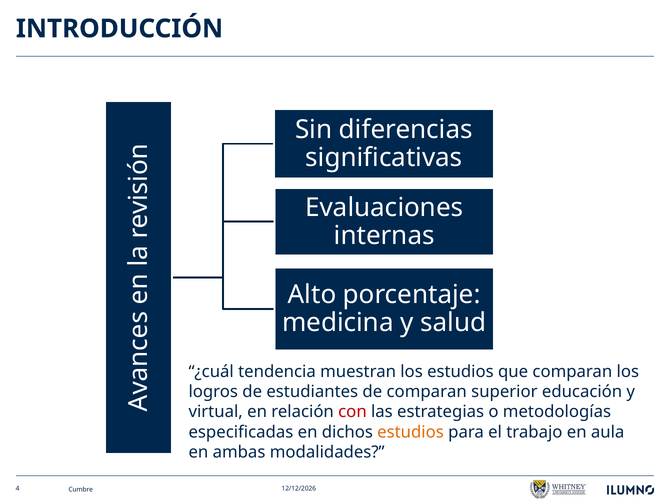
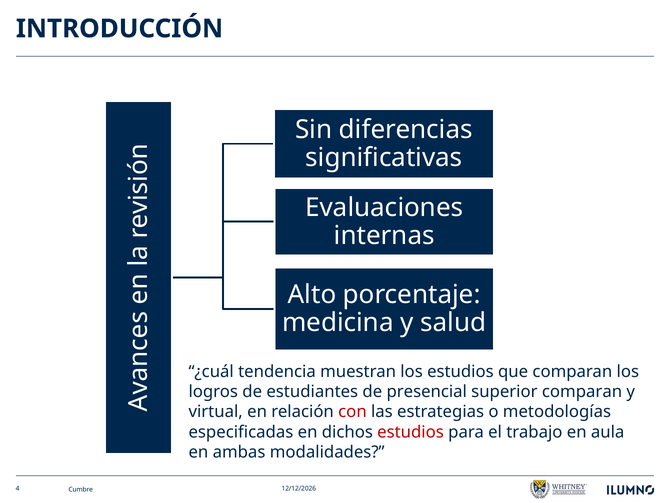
de comparan: comparan -> presencial (427, 391)
superior educación: educación -> comparan (582, 391)
estudios colour: orange -> red (411, 432)
